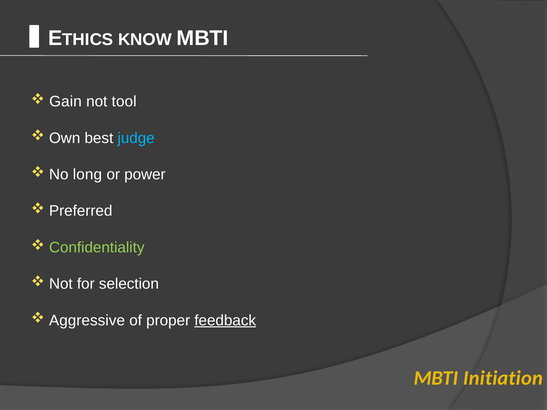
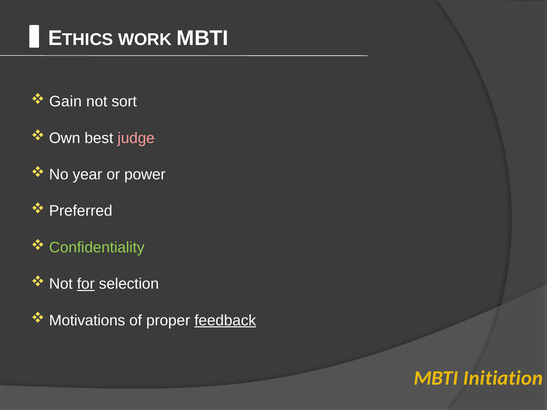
KNOW: KNOW -> WORK (145, 40)
tool: tool -> sort (124, 102)
judge colour: light blue -> pink (136, 138)
long: long -> year (87, 175)
for underline: none -> present (86, 284)
Aggressive: Aggressive -> Motivations (87, 321)
